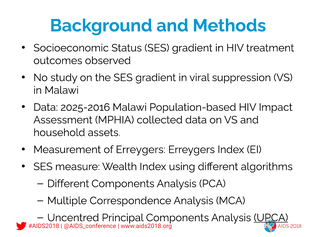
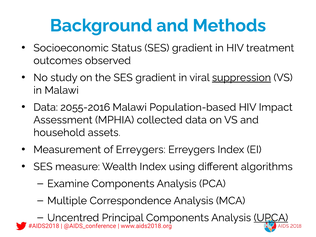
suppression underline: none -> present (241, 78)
2025-2016: 2025-2016 -> 2055-2016 (85, 107)
Different: Different -> Examine (68, 184)
